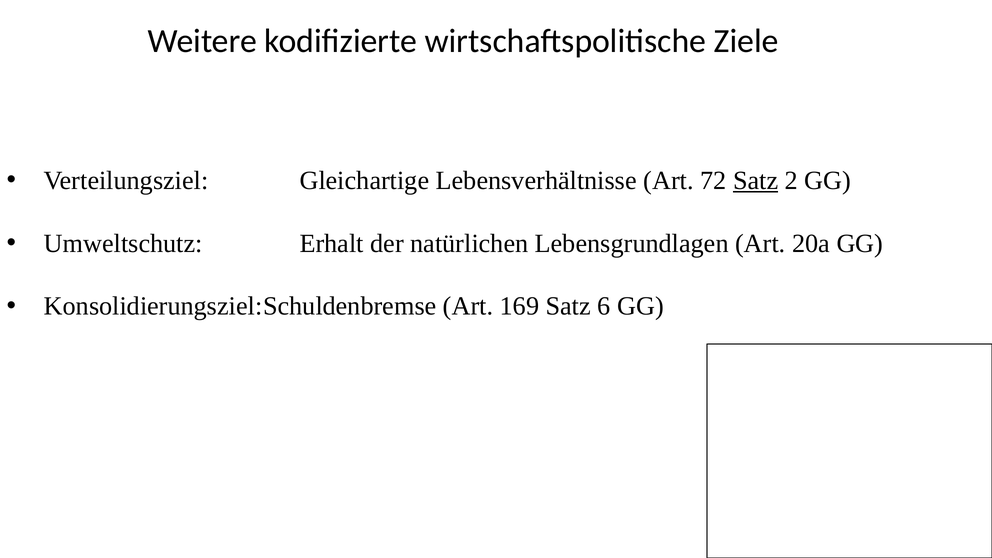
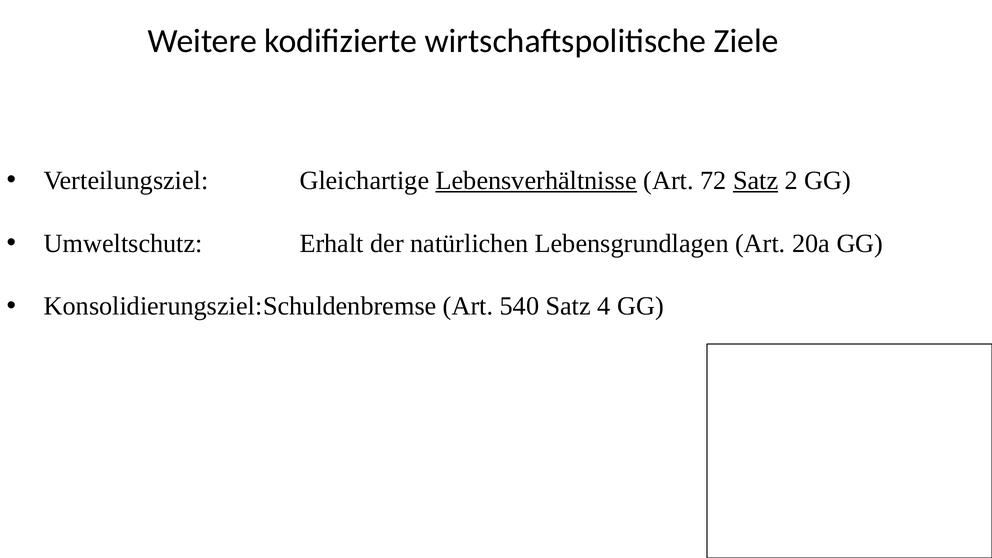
Lebensverhältnisse underline: none -> present (536, 180)
169: 169 -> 540 (519, 306)
6: 6 -> 4 (604, 306)
